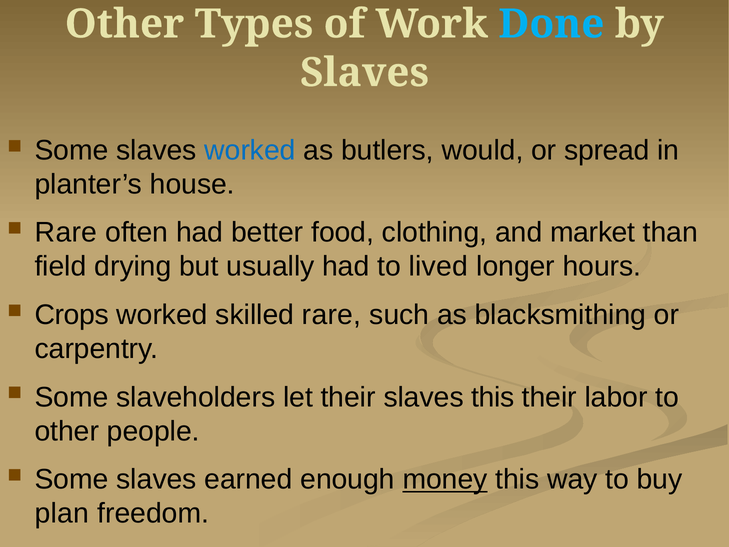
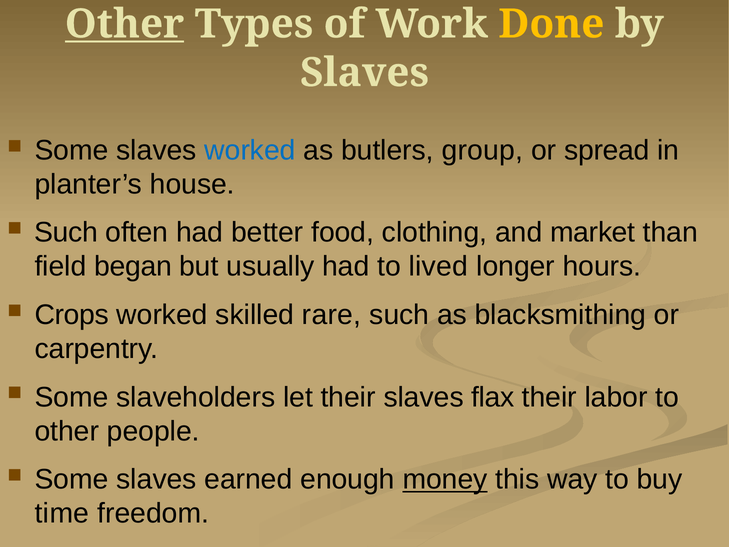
Other underline: none -> present (125, 24)
Done colour: light blue -> yellow (551, 24)
would: would -> group (482, 150)
Rare: Rare -> Such (66, 232)
drying: drying -> began (133, 267)
slaves this: this -> flax (493, 397)
plan: plan -> time (62, 513)
